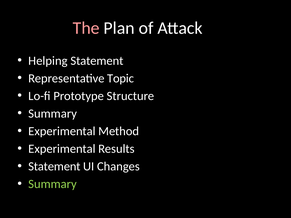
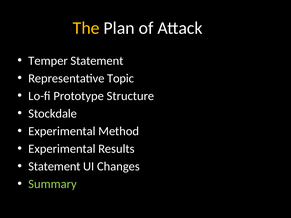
The colour: pink -> yellow (86, 28)
Helping: Helping -> Temper (48, 61)
Summary: Summary -> Stockdale (53, 114)
